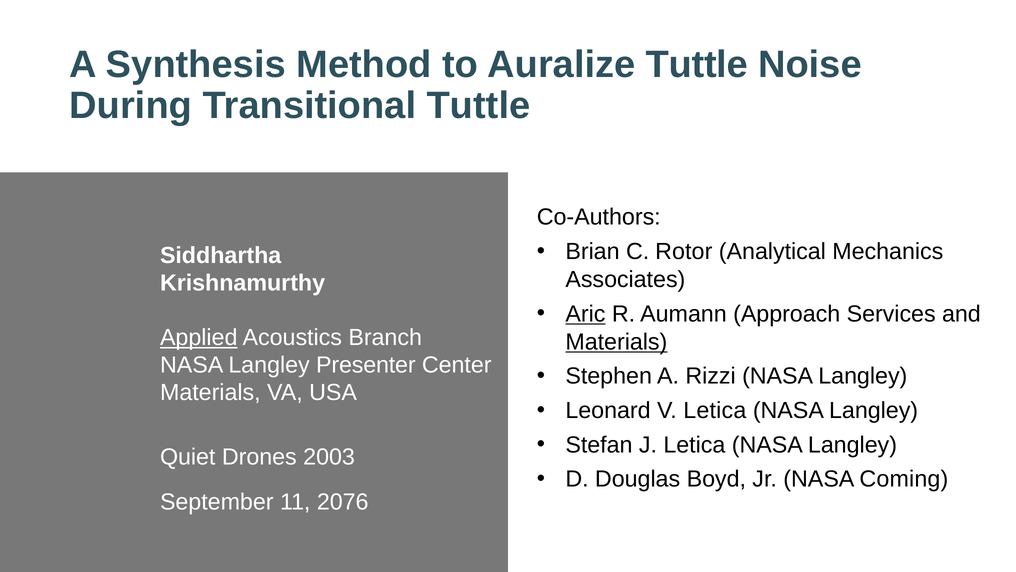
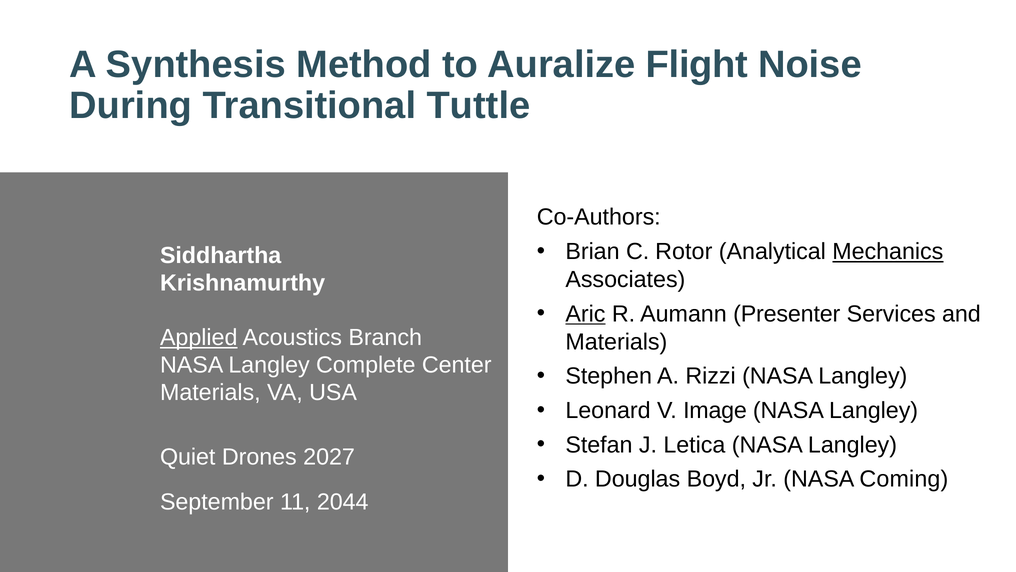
Auralize Tuttle: Tuttle -> Flight (697, 64)
Mechanics underline: none -> present (888, 252)
Approach: Approach -> Presenter (787, 314)
Materials underline: present -> none (616, 342)
Presenter: Presenter -> Complete (366, 365)
V Letica: Letica -> Image (715, 410)
2003: 2003 -> 2027 (329, 457)
2076: 2076 -> 2044 (343, 501)
